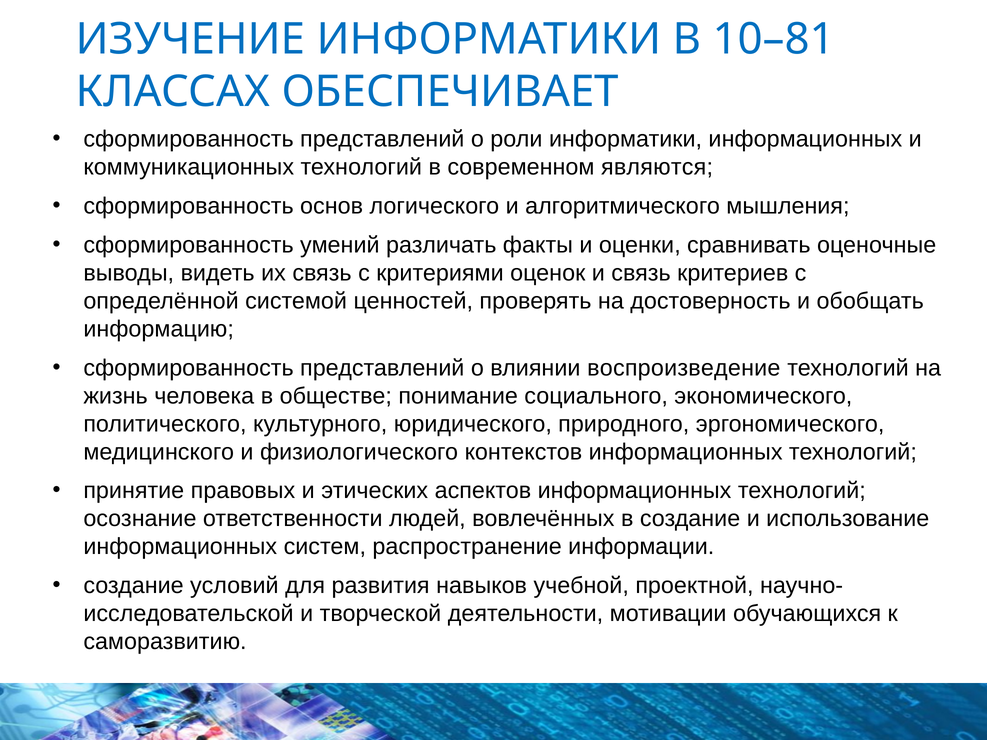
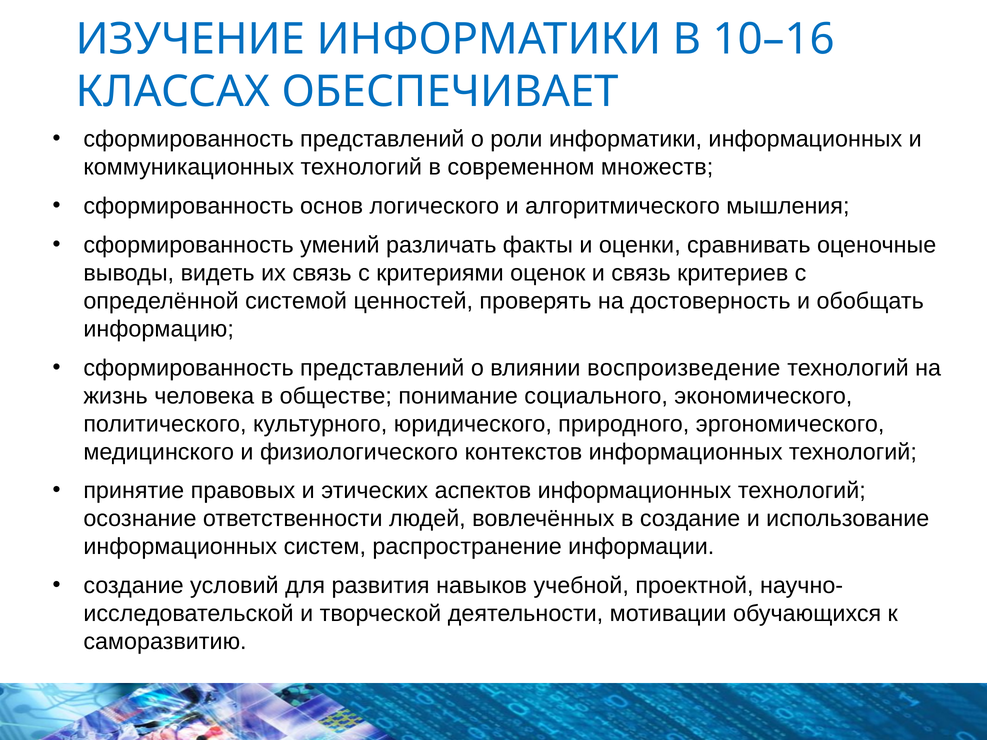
10–81: 10–81 -> 10–16 (774, 39)
являются: являются -> множеств (657, 167)
